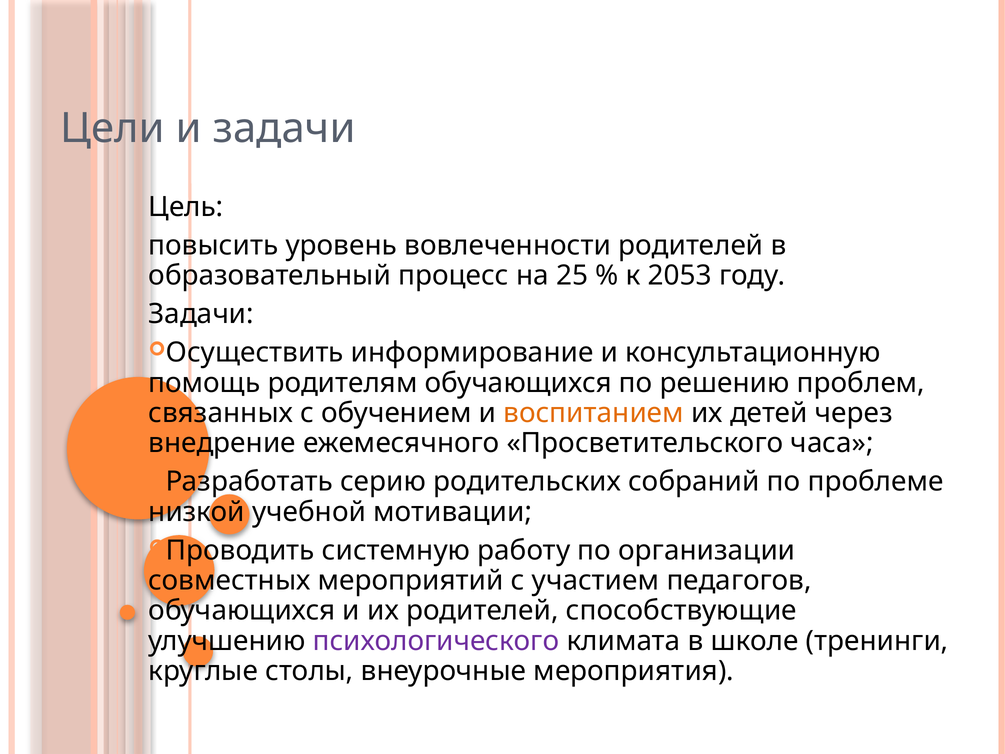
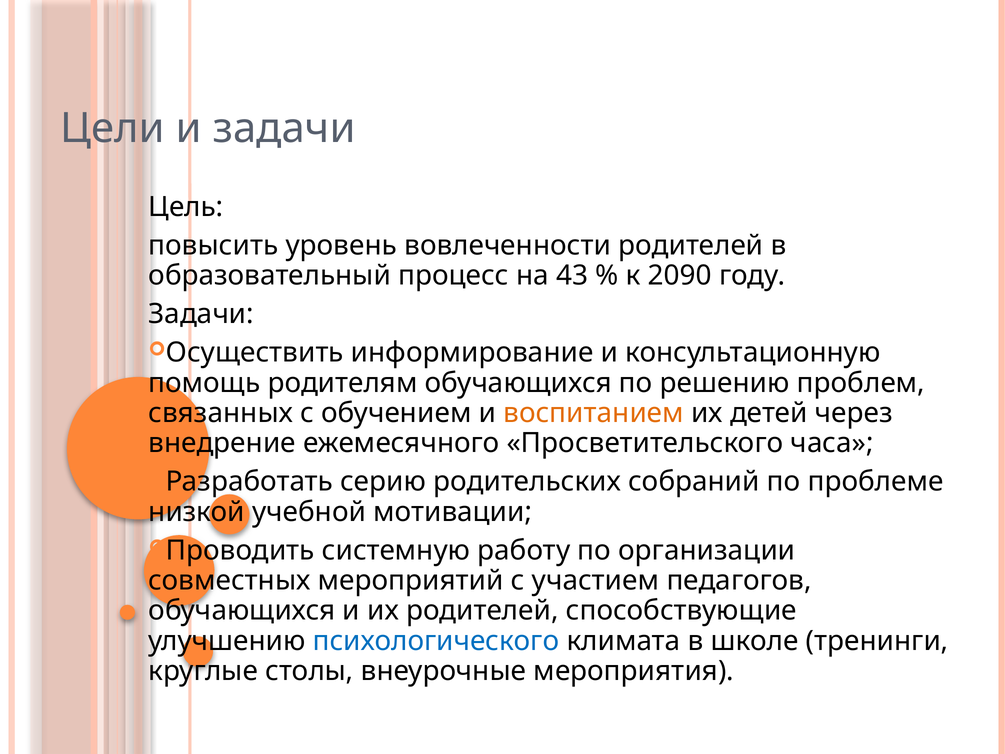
25: 25 -> 43 (572, 276)
2053: 2053 -> 2090 (680, 276)
психологического colour: purple -> blue (436, 641)
